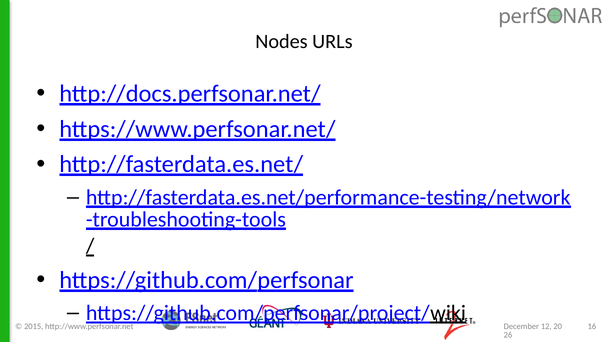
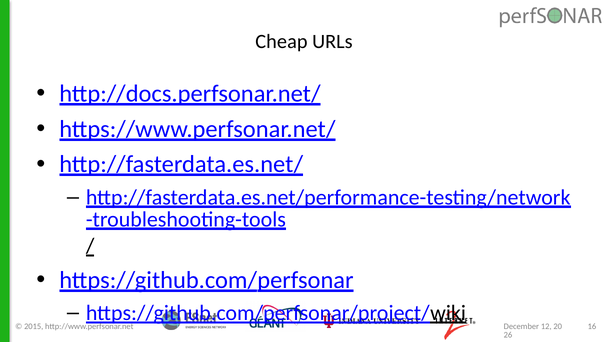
Nodes: Nodes -> Cheap (281, 41)
